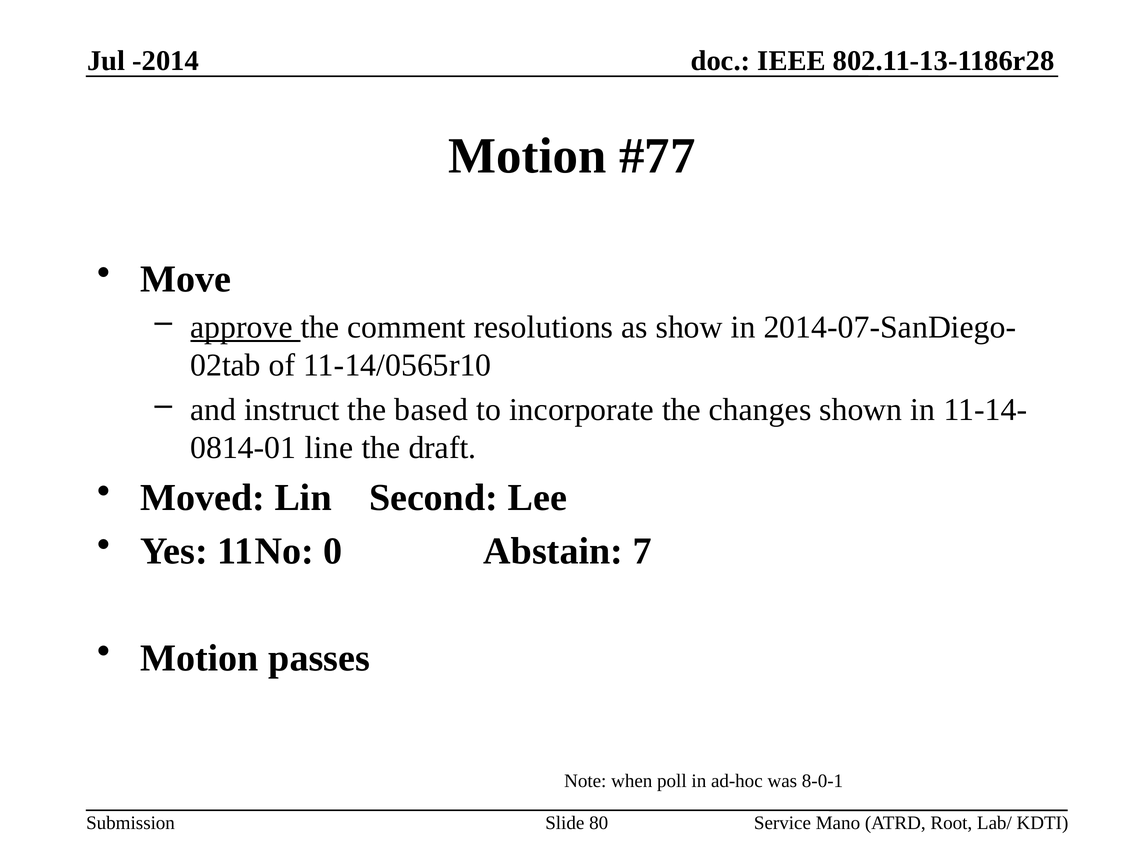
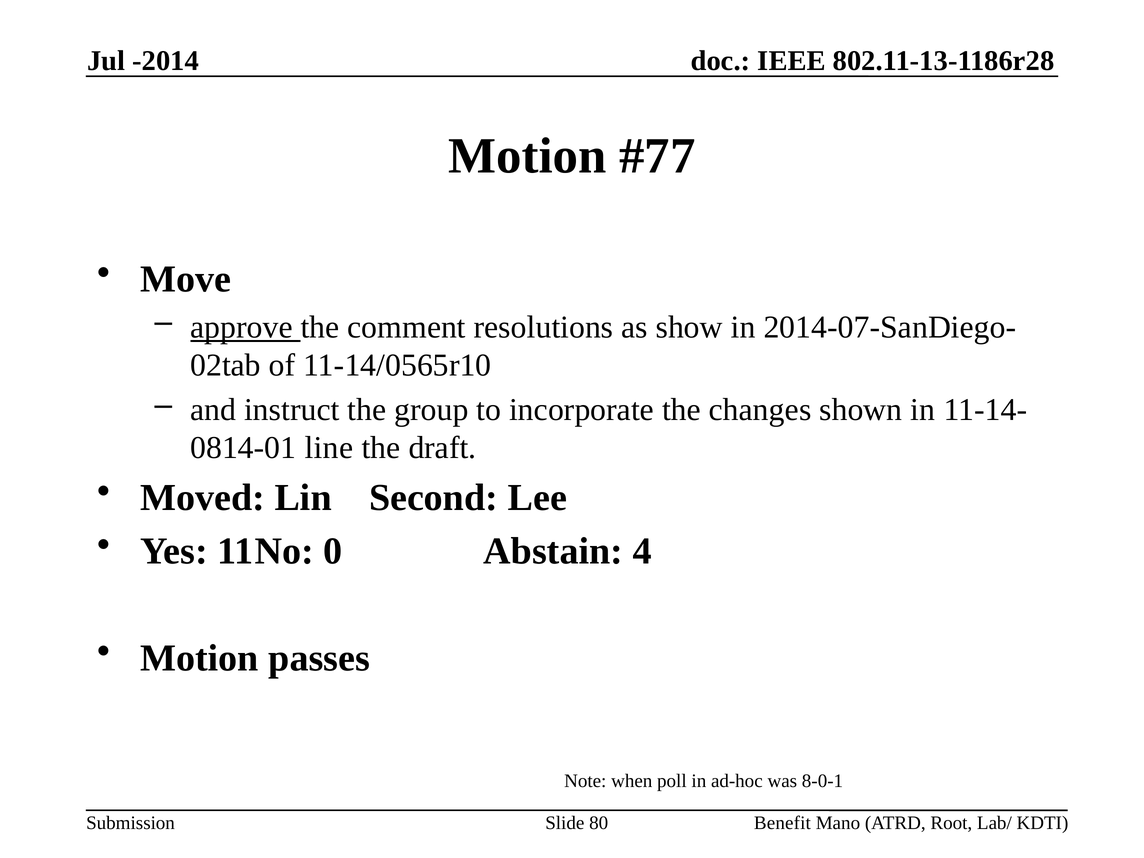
based: based -> group (431, 410)
7: 7 -> 4 (642, 551)
Service: Service -> Benefit (782, 823)
